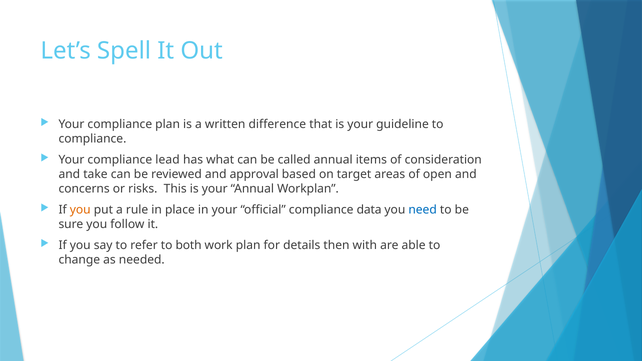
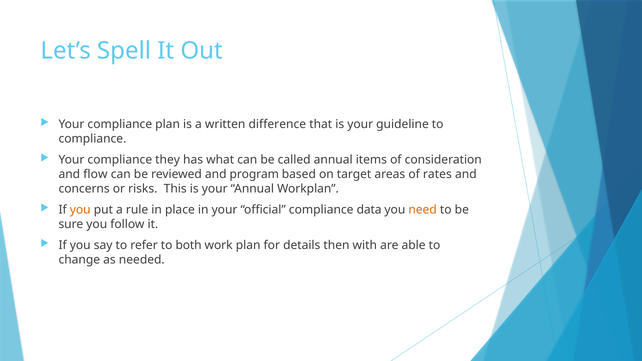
lead: lead -> they (168, 160)
take: take -> flow (95, 174)
approval: approval -> program (254, 174)
open: open -> rates (437, 174)
need colour: blue -> orange (423, 210)
